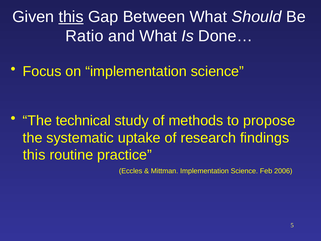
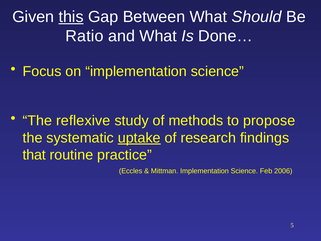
technical: technical -> reflexive (83, 121)
uptake underline: none -> present (139, 138)
this: this -> that (34, 155)
